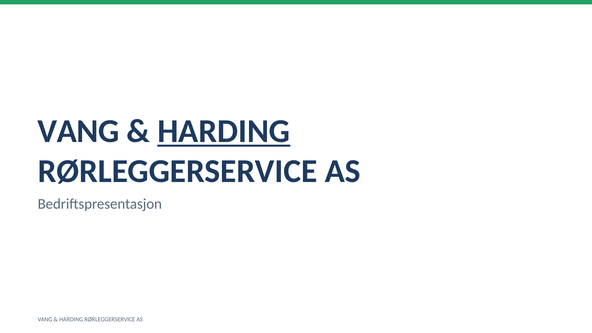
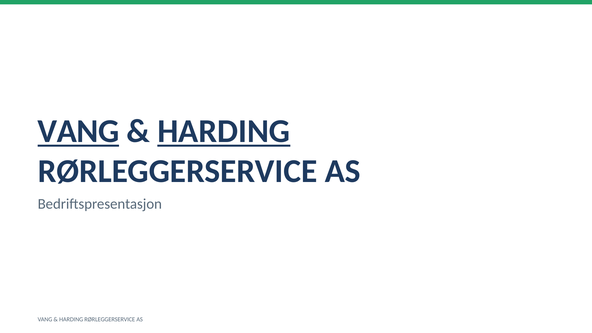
VANG underline: none -> present (78, 131)
